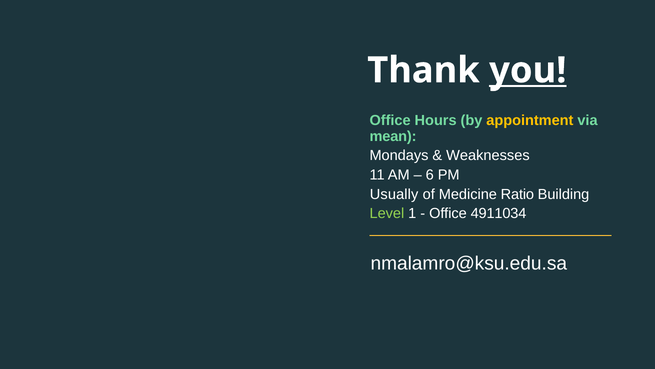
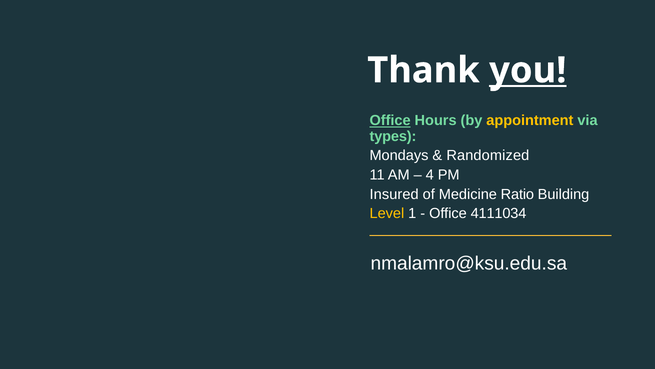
Office underline: none -> present (390, 120)
mean: mean -> types (393, 136)
Weaknesses: Weaknesses -> Randomized (488, 155)
6: 6 -> 4 (430, 175)
Usually: Usually -> Insured (394, 194)
Level colour: light green -> yellow (387, 213)
4911034: 4911034 -> 4111034 (499, 213)
